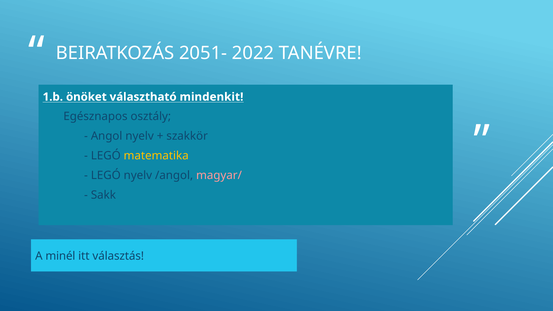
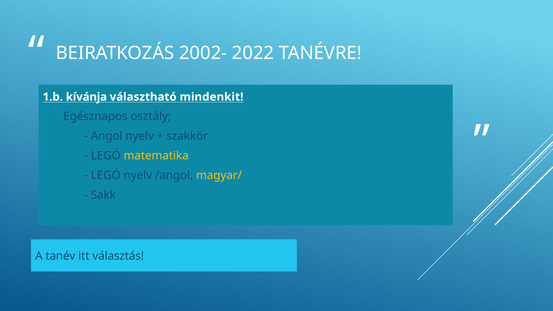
2051-: 2051- -> 2002- (203, 53)
önöket: önöket -> kívánja (86, 97)
magyar/ colour: pink -> yellow (219, 175)
minél: minél -> tanév (60, 256)
